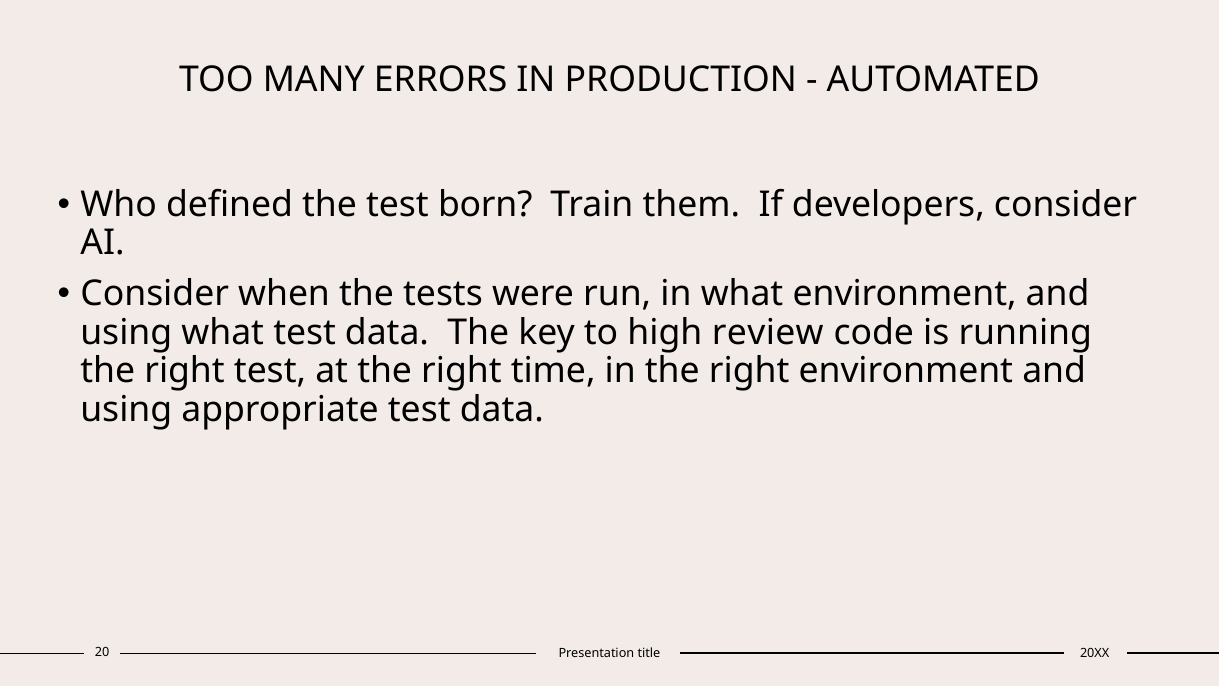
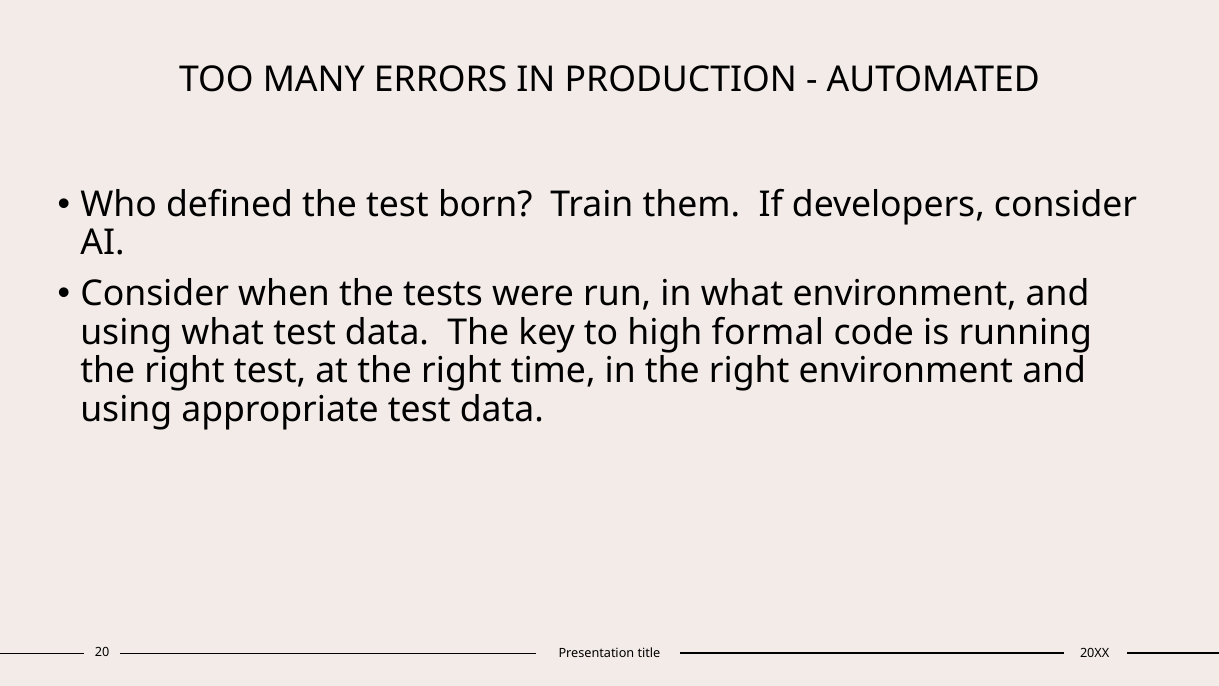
review: review -> formal (768, 333)
